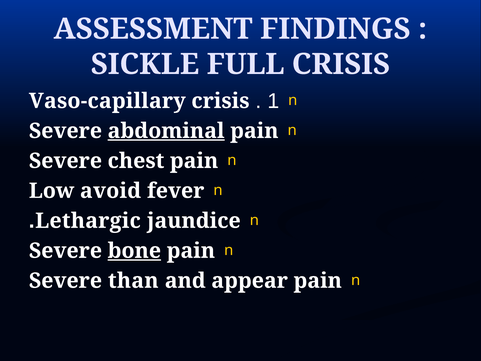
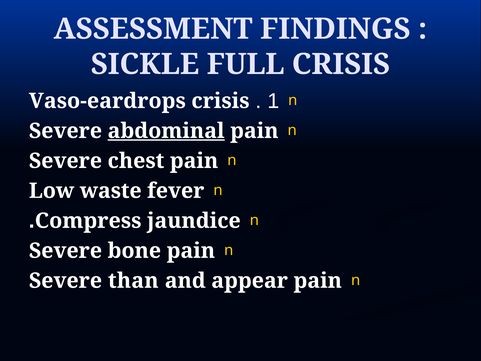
Vaso-capillary: Vaso-capillary -> Vaso-eardrops (107, 101)
avoid: avoid -> waste (111, 191)
Lethargic: Lethargic -> Compress (88, 221)
bone underline: present -> none (134, 251)
